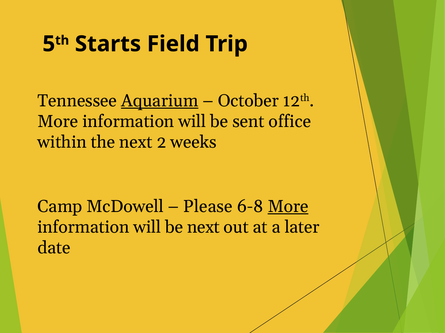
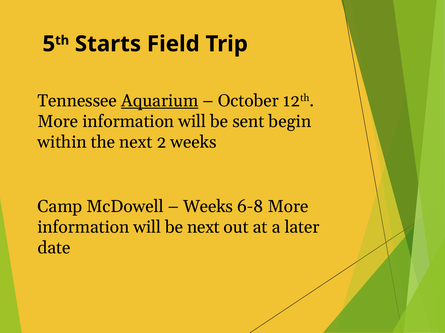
office: office -> begin (290, 122)
Please: Please -> Weeks (208, 207)
More underline: present -> none (288, 207)
